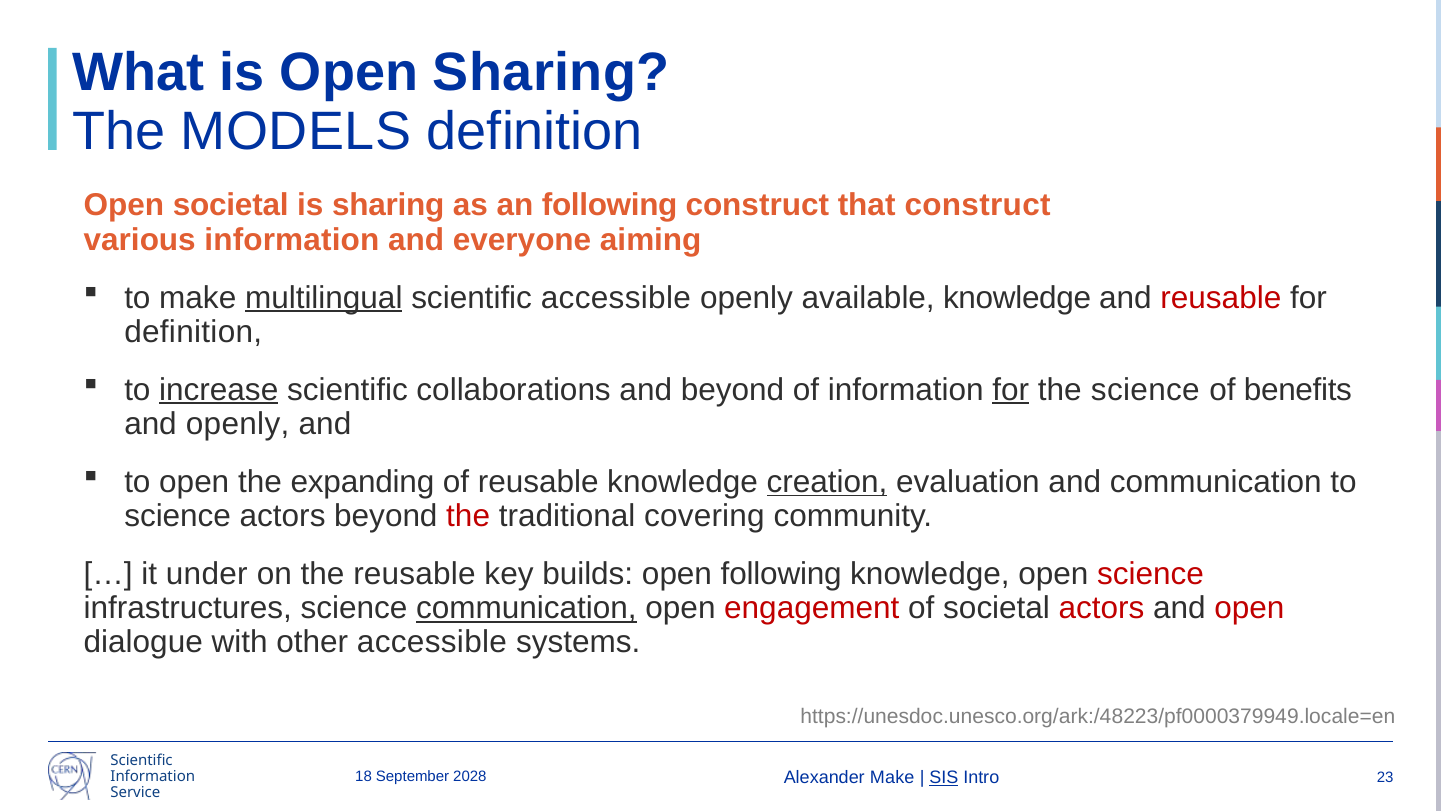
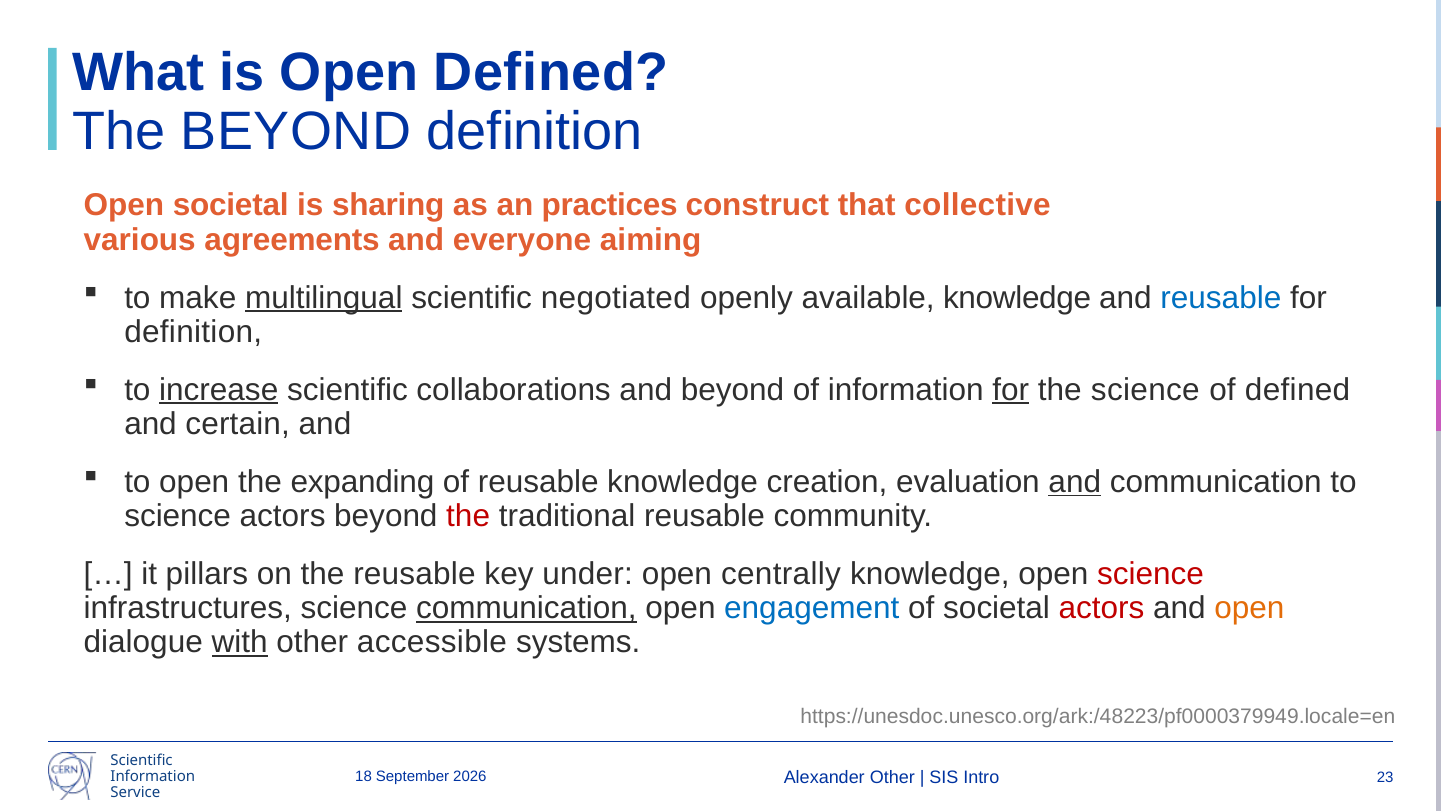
Open Sharing: Sharing -> Defined (551, 73)
The MODELS: MODELS -> BEYOND (296, 131)
an following: following -> practices (610, 205)
that construct: construct -> collective (978, 205)
various information: information -> agreements (292, 239)
scientific accessible: accessible -> negotiated (616, 298)
reusable colour: red -> blue (1221, 298)
of benefits: benefits -> defined (1298, 390)
and openly: openly -> certain (238, 424)
creation underline: present -> none (827, 482)
and underline: none -> present (1075, 482)
traditional covering: covering -> reusable (705, 516)
under: under -> pillars (207, 574)
builds: builds -> under (588, 574)
open following: following -> centrally (781, 574)
engagement colour: red -> blue (812, 608)
open colour: red -> orange (1249, 608)
with underline: none -> present (240, 642)
2028: 2028 -> 2026 (470, 776)
Alexander Make: Make -> Other (892, 777)
SIS underline: present -> none (944, 777)
